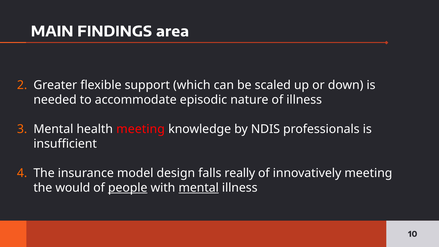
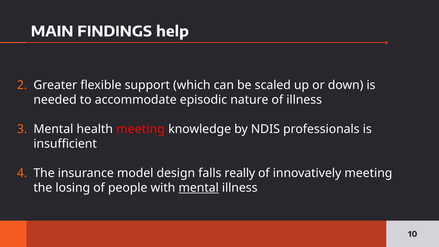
area: area -> help (173, 32)
would: would -> losing (73, 188)
people underline: present -> none (128, 188)
